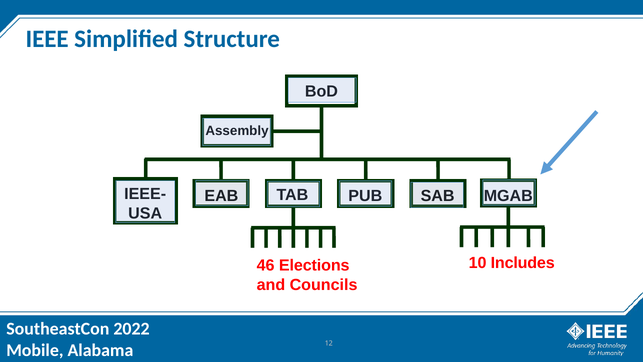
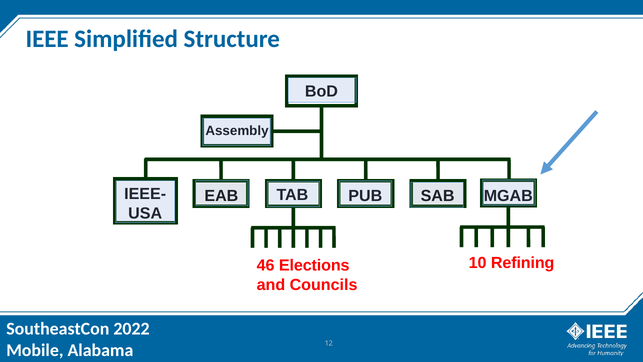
Includes: Includes -> Refining (523, 263)
